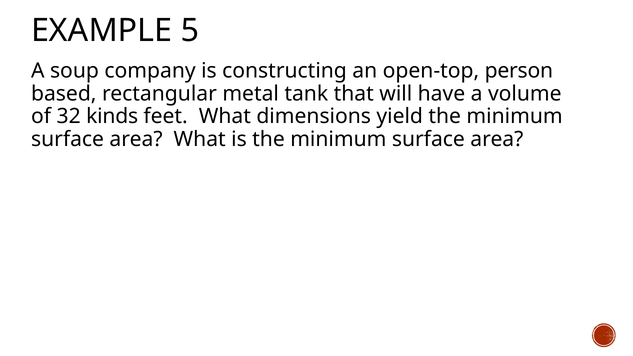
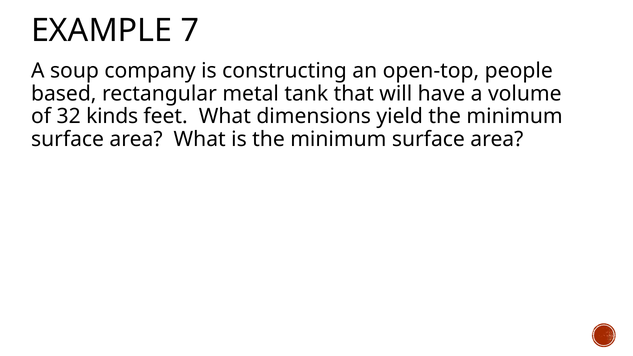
5: 5 -> 7 (190, 31)
person: person -> people (519, 71)
